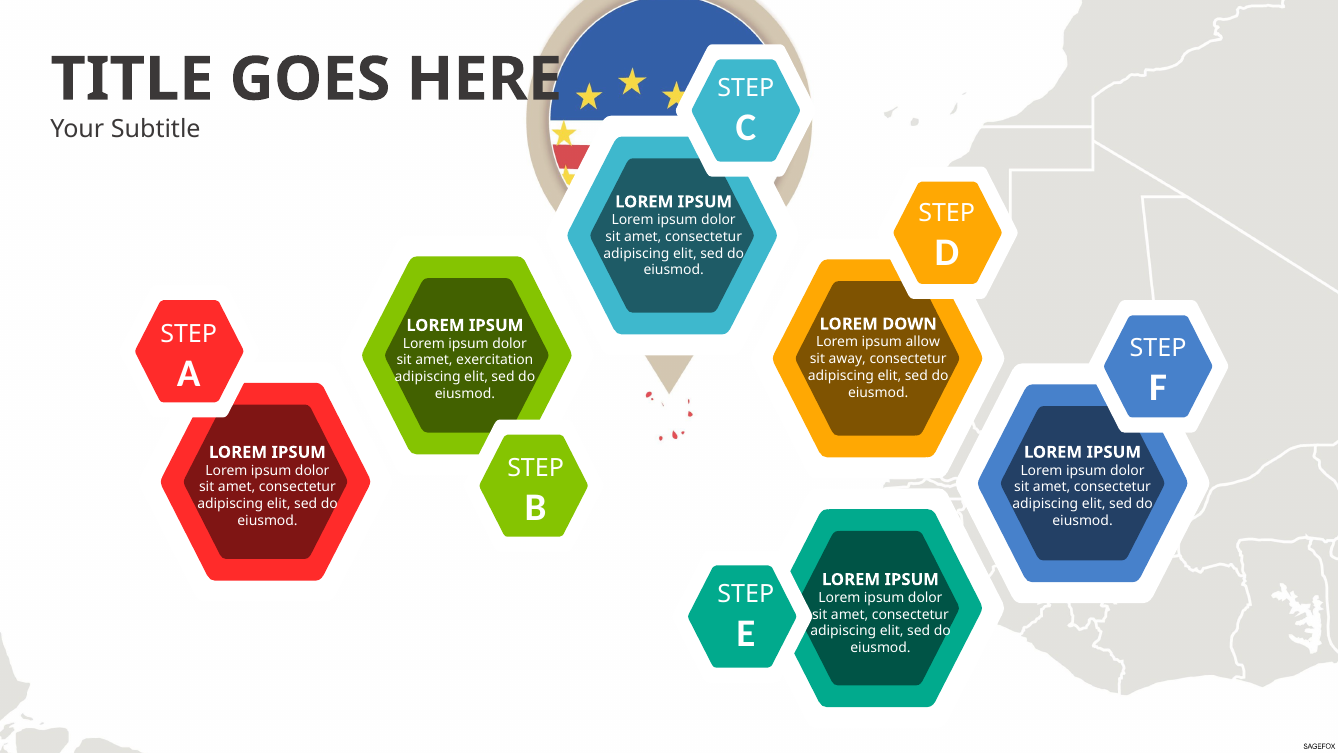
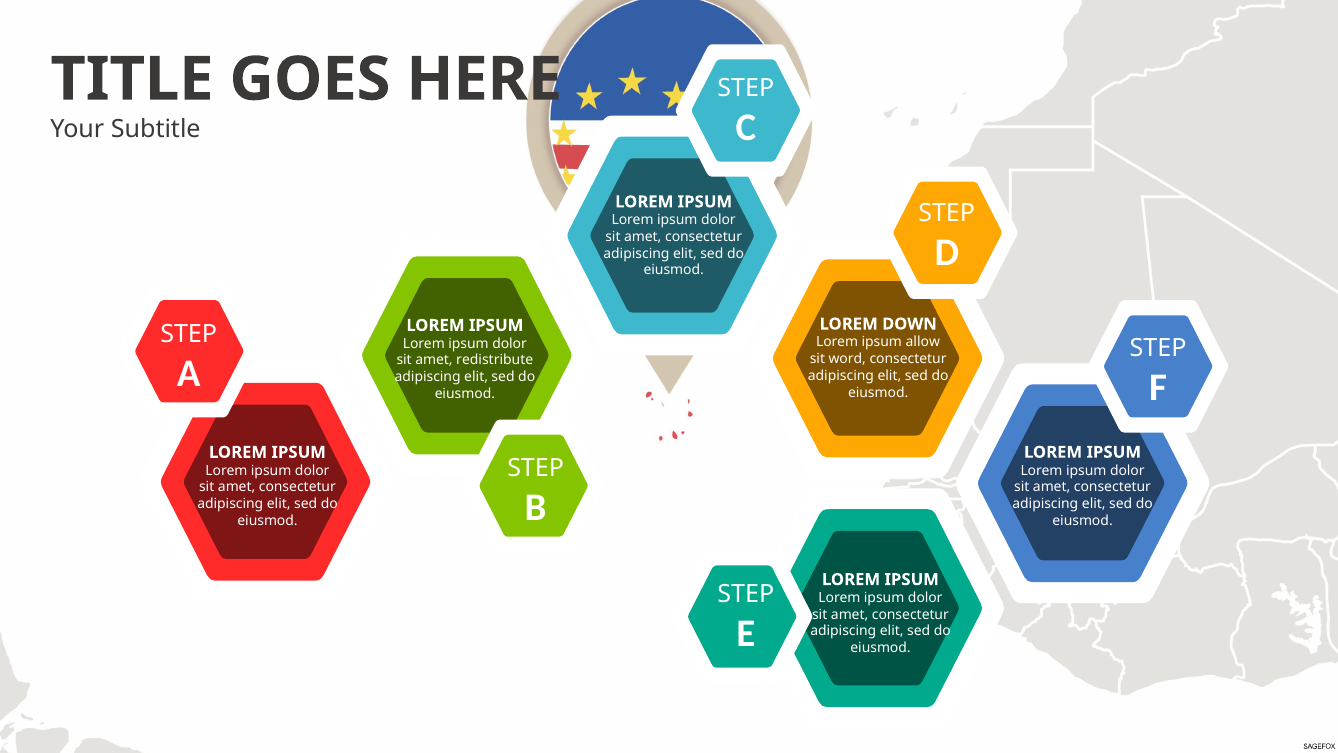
away: away -> word (847, 359)
exercitation: exercitation -> redistribute (495, 360)
